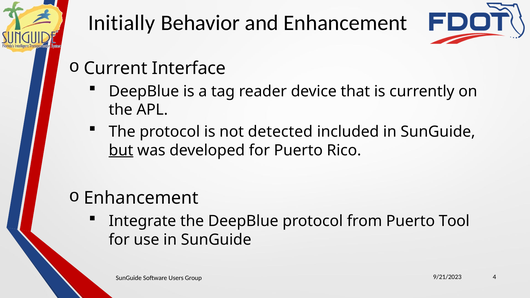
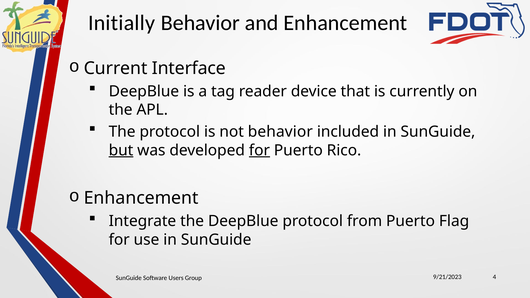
not detected: detected -> behavior (280, 132)
for underline: none -> present (259, 150)
Tool: Tool -> Flag (454, 221)
